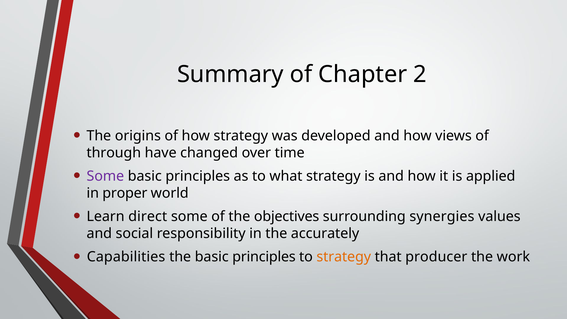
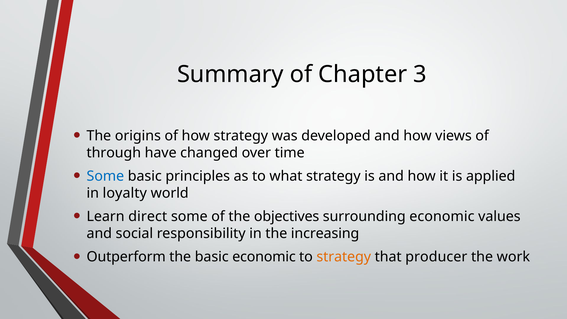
2: 2 -> 3 (420, 74)
Some colour: purple -> blue (105, 176)
proper: proper -> loyalty (125, 193)
surrounding synergies: synergies -> economic (442, 216)
accurately: accurately -> increasing (325, 233)
Capabilities: Capabilities -> Outperform (126, 257)
the basic principles: principles -> economic (264, 257)
